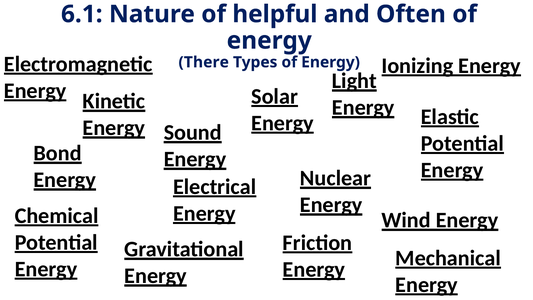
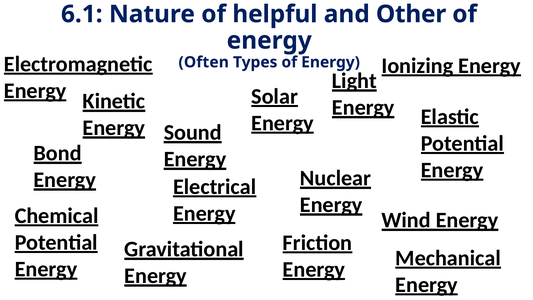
Often: Often -> Other (411, 14)
There: There -> Often (204, 62)
